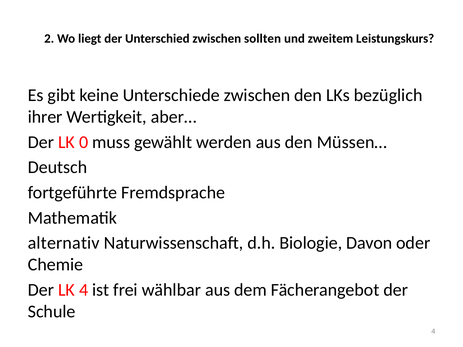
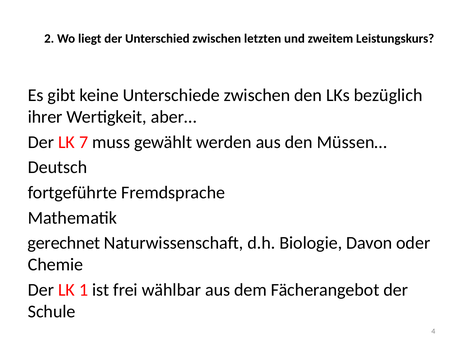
sollten: sollten -> letzten (263, 39)
0: 0 -> 7 (84, 142)
alternativ: alternativ -> gerechnet (64, 243)
LK 4: 4 -> 1 (84, 290)
